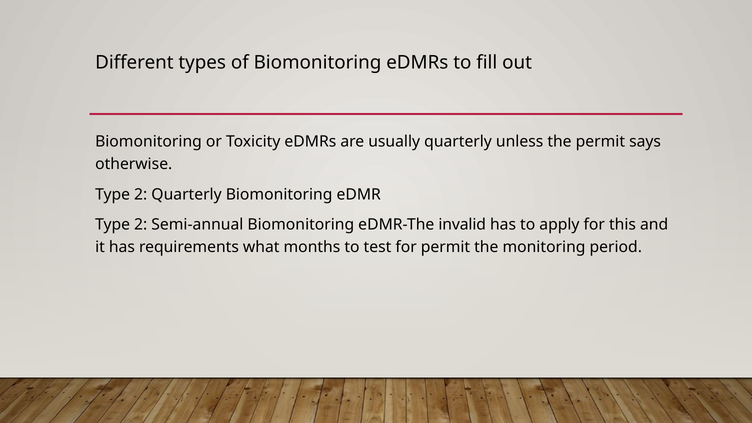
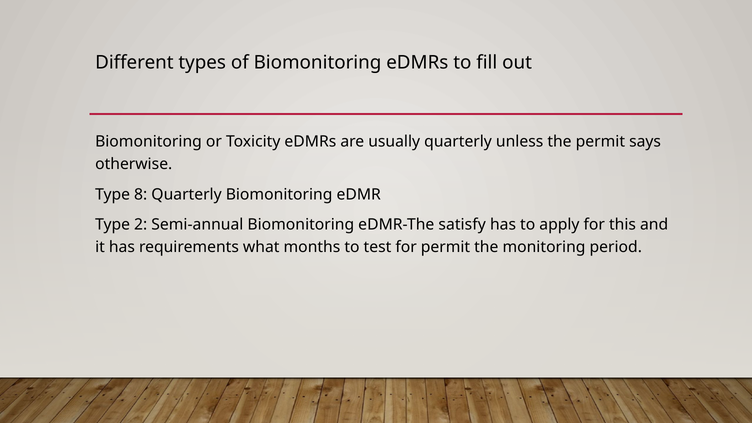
2: 2 -> 8 (141, 194)
invalid: invalid -> satisfy (462, 225)
